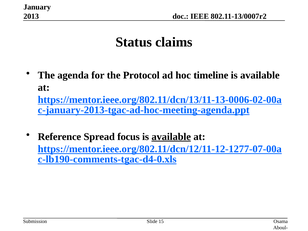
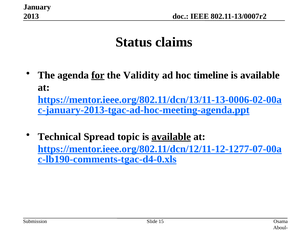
for underline: none -> present (98, 75)
Protocol: Protocol -> Validity (141, 75)
Reference: Reference -> Technical (59, 137)
focus: focus -> topic (128, 137)
